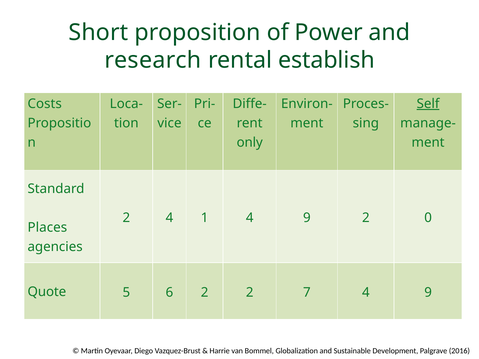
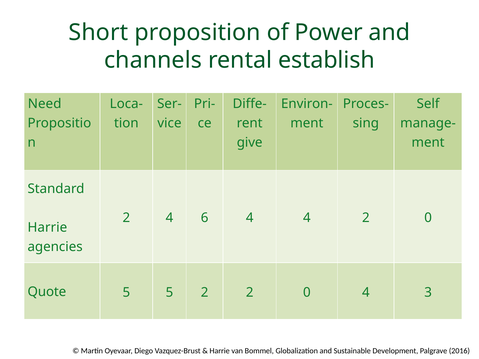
research: research -> channels (153, 60)
Costs: Costs -> Need (45, 104)
Self underline: present -> none (428, 104)
only: only -> give (250, 142)
1: 1 -> 6 (205, 218)
9: 9 -> 4 (307, 218)
Places: Places -> Harrie (47, 228)
5 6: 6 -> 5 (169, 293)
2 2 7: 7 -> 0 (307, 293)
9: 9 -> 3 (428, 293)
